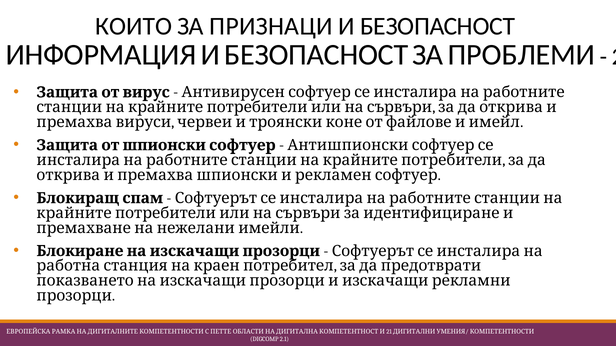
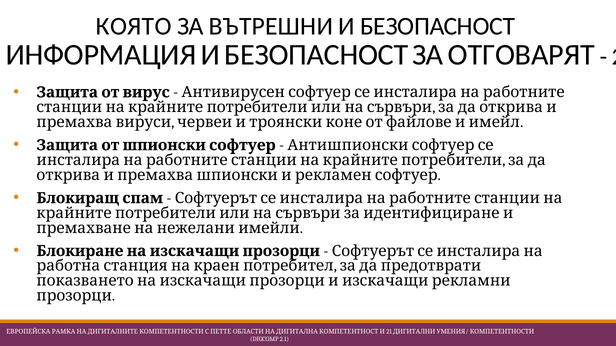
КОИТО: КОИТО -> КОЯТО (134, 26)
ПРИЗНАЦИ: ПРИЗНАЦИ -> ВЪТРЕШНИ (271, 26)
ПРОБЛЕМИ: ПРОБЛЕМИ -> ОТГОВАРЯТ (521, 55)
